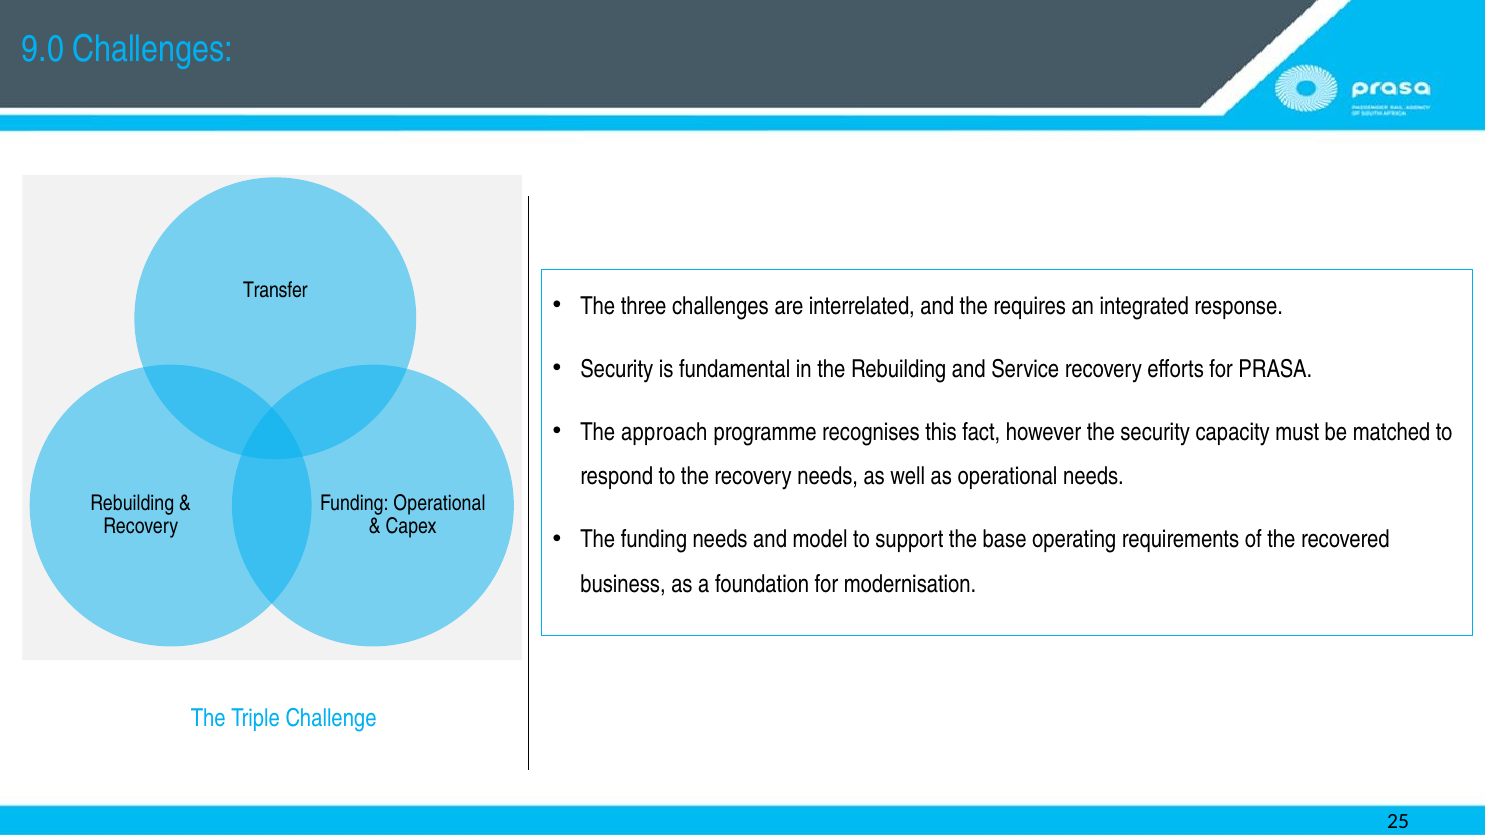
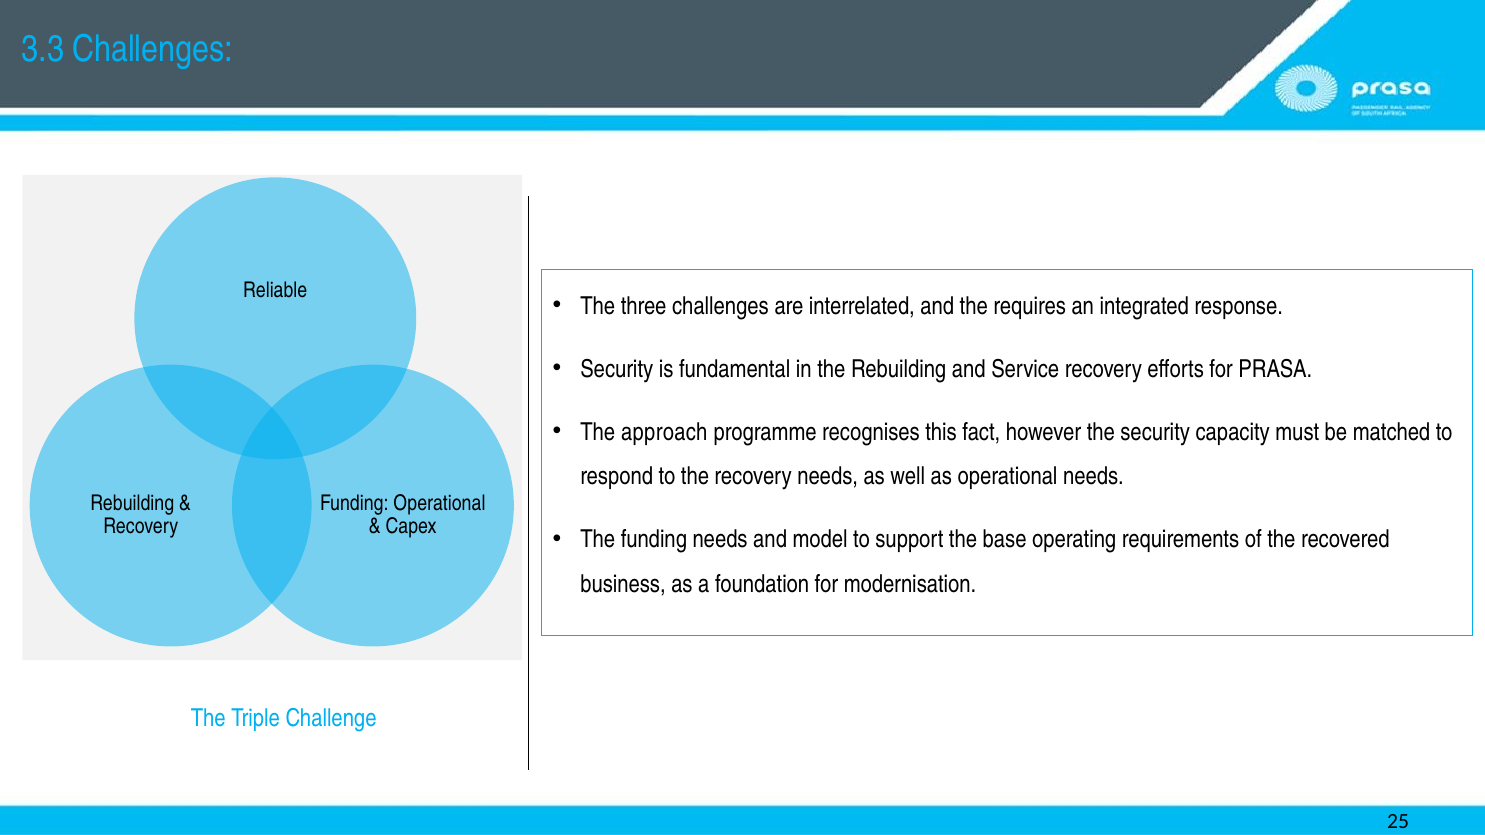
9.0: 9.0 -> 3.3 (43, 49)
Transfer: Transfer -> Reliable (275, 290)
